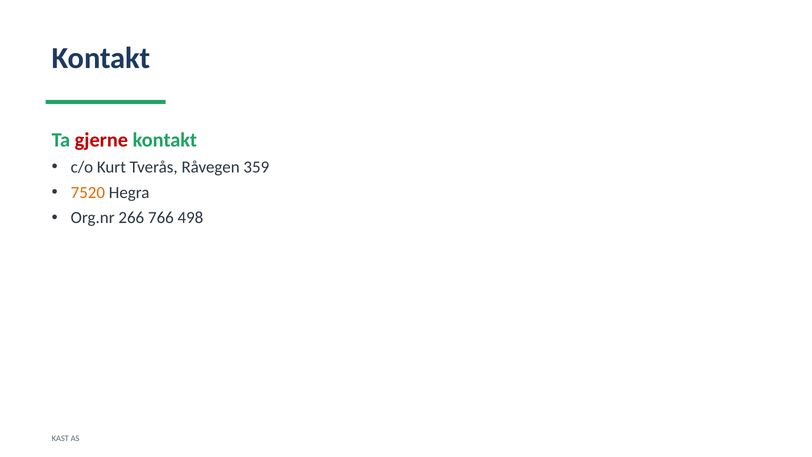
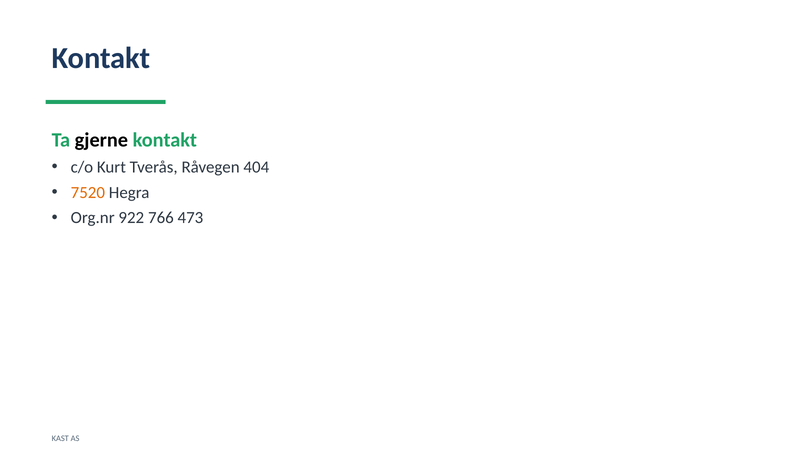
gjerne colour: red -> black (101, 140)
359: 359 -> 404 (256, 167)
266: 266 -> 922 (131, 218)
498: 498 -> 473 (190, 218)
